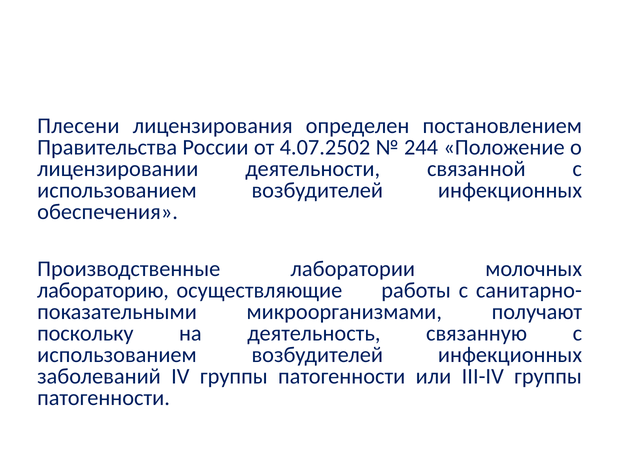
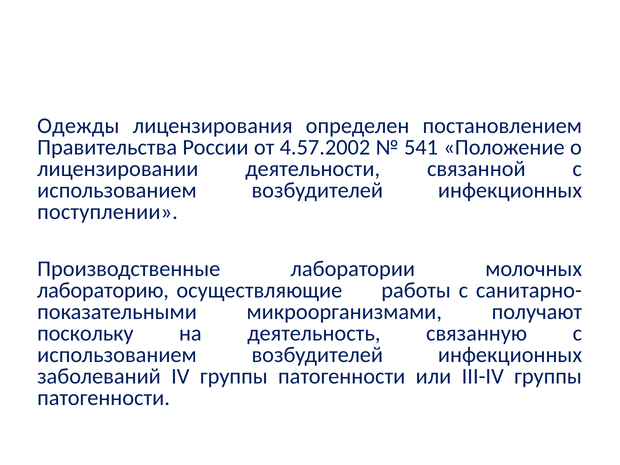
Плесени: Плесени -> Одежды (78, 126)
4.07.2502: 4.07.2502 -> 4.57.2002 (325, 147)
244: 244 -> 541 (421, 147)
обеспечения: обеспечения -> поступлении (108, 212)
